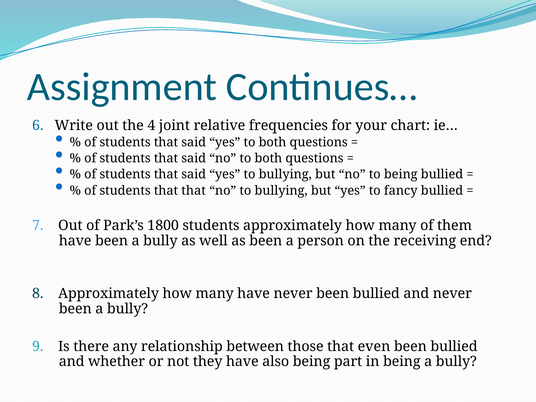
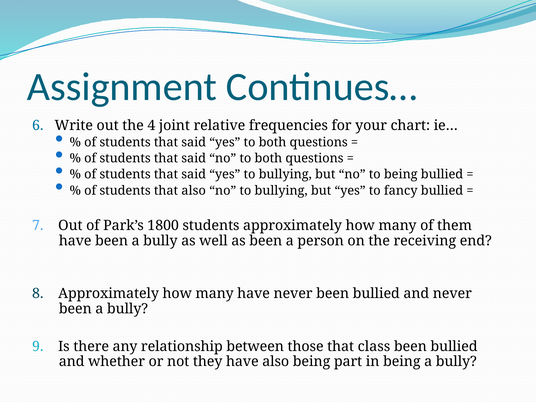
that that: that -> also (194, 190)
even: even -> class (374, 346)
